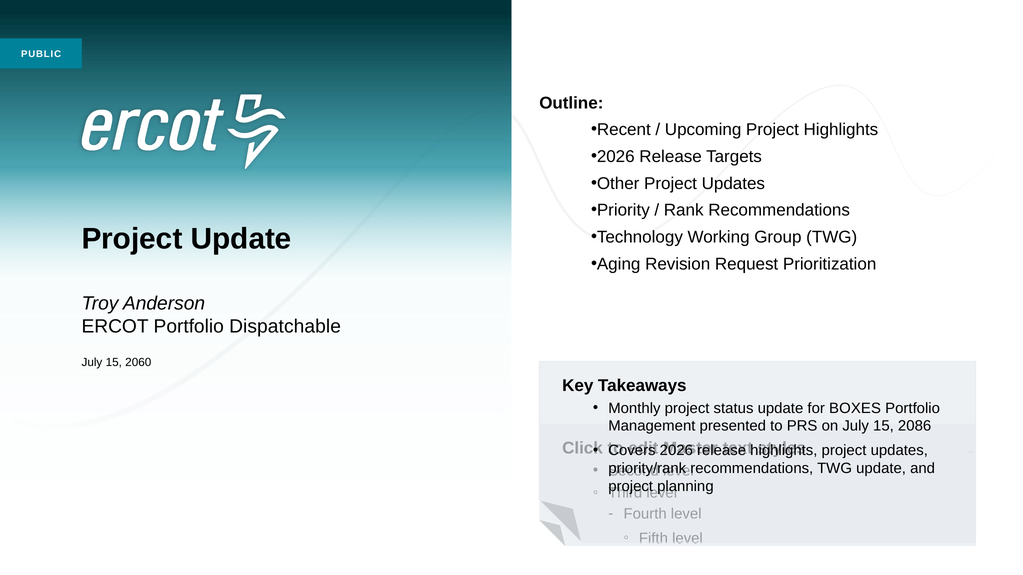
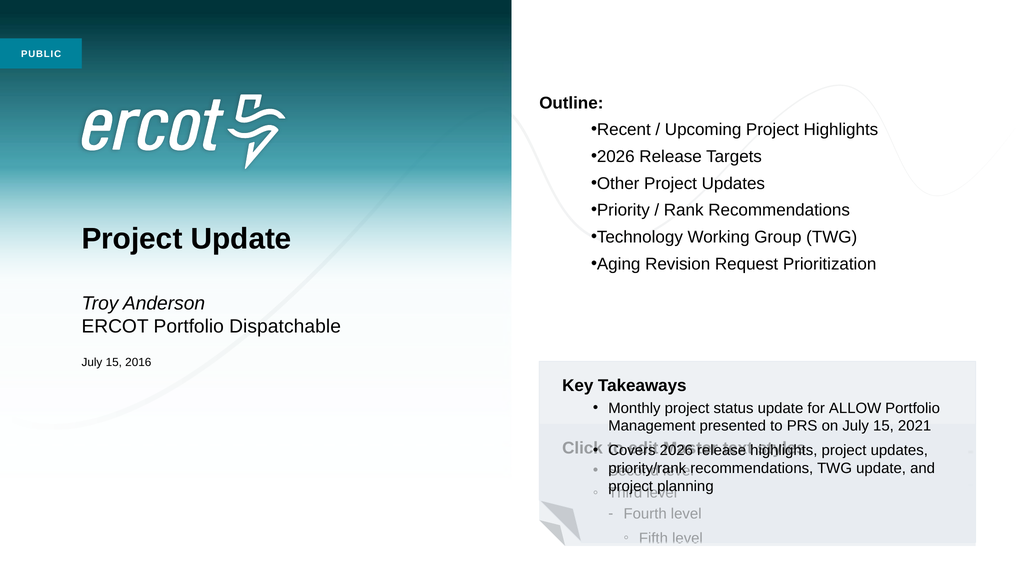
2060: 2060 -> 2016 (138, 362)
BOXES: BOXES -> ALLOW (855, 408)
2086: 2086 -> 2021 (915, 426)
